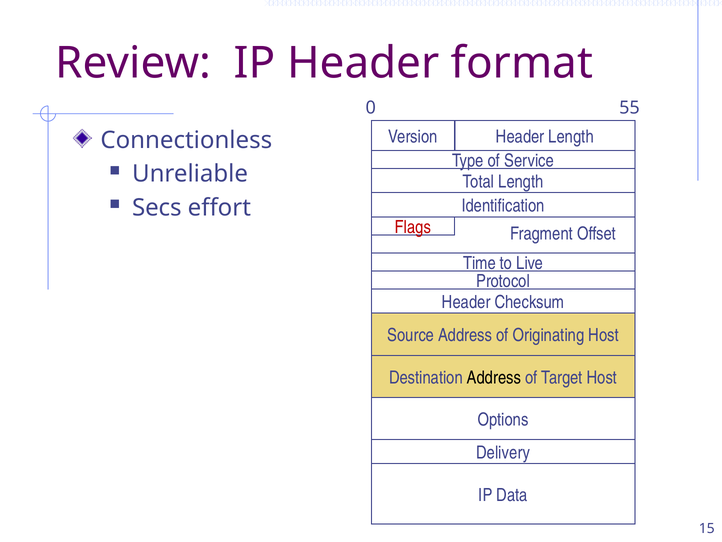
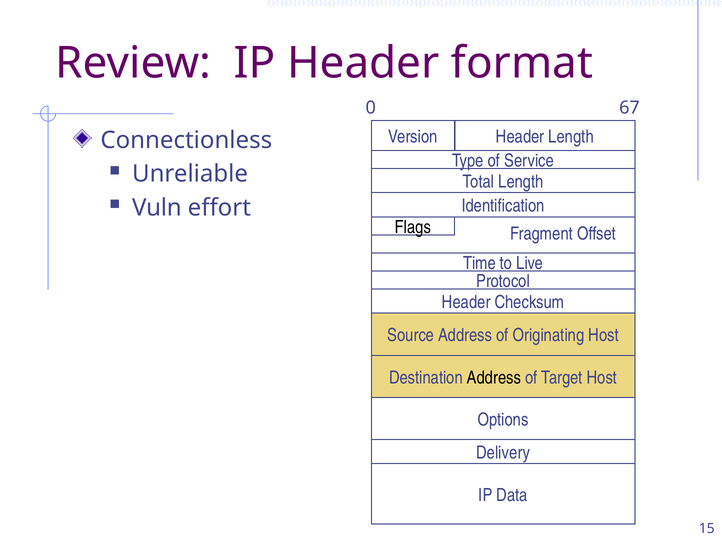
55: 55 -> 67 (629, 108)
Secs: Secs -> Vuln (157, 207)
Flags colour: red -> black (413, 227)
